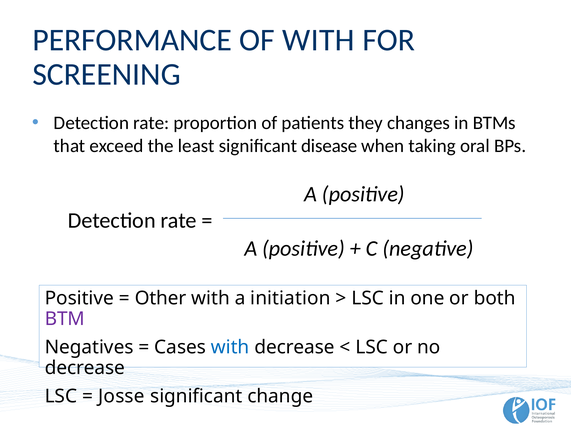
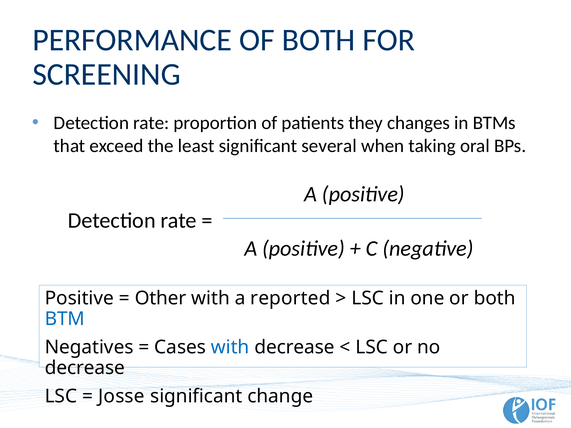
OF WITH: WITH -> BOTH (319, 40)
disease: disease -> several (329, 146)
initiation: initiation -> reported (290, 299)
BTM colour: purple -> blue (65, 319)
